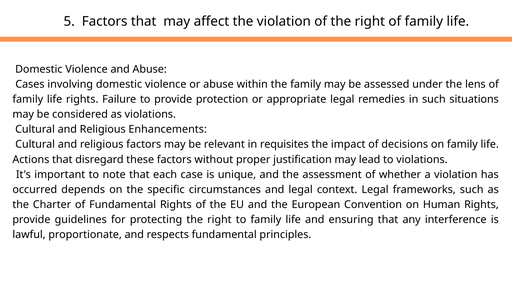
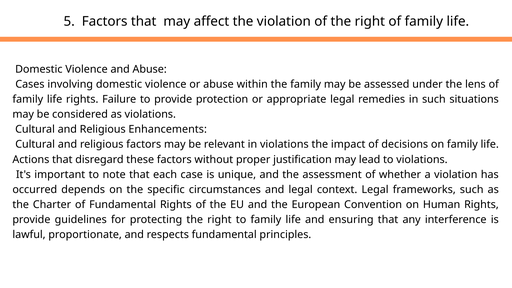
in requisites: requisites -> violations (284, 144)
